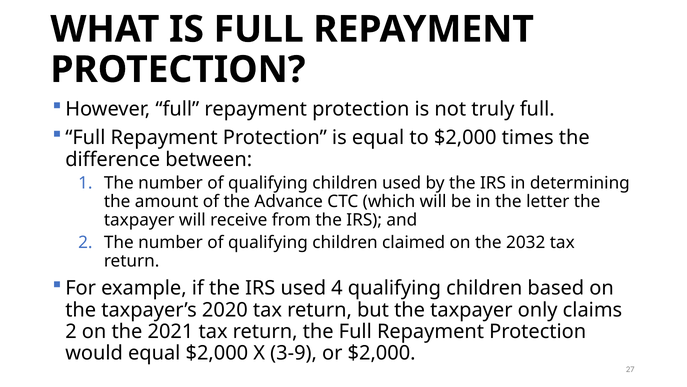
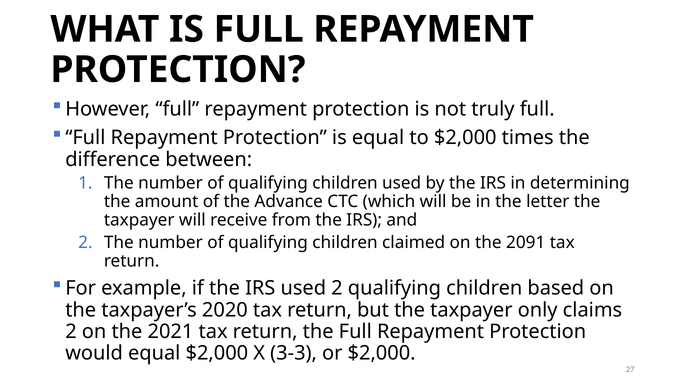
2032: 2032 -> 2091 (526, 242)
used 4: 4 -> 2 (337, 288)
3-9: 3-9 -> 3-3 (294, 353)
